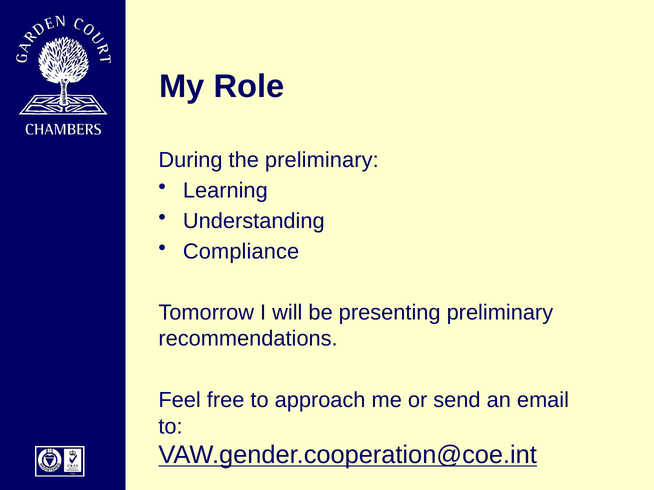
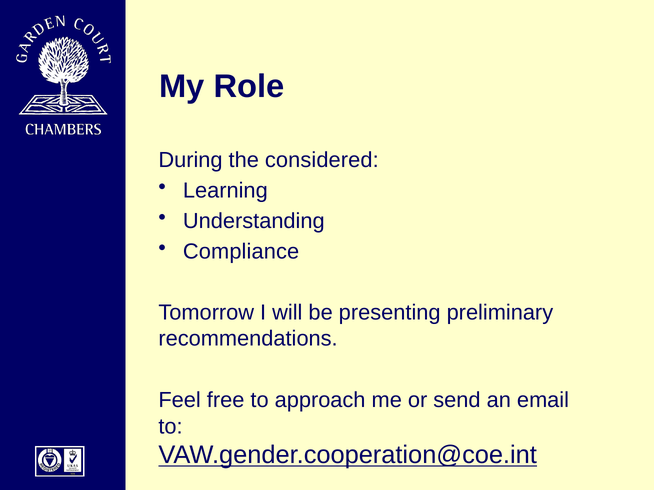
the preliminary: preliminary -> considered (322, 160)
